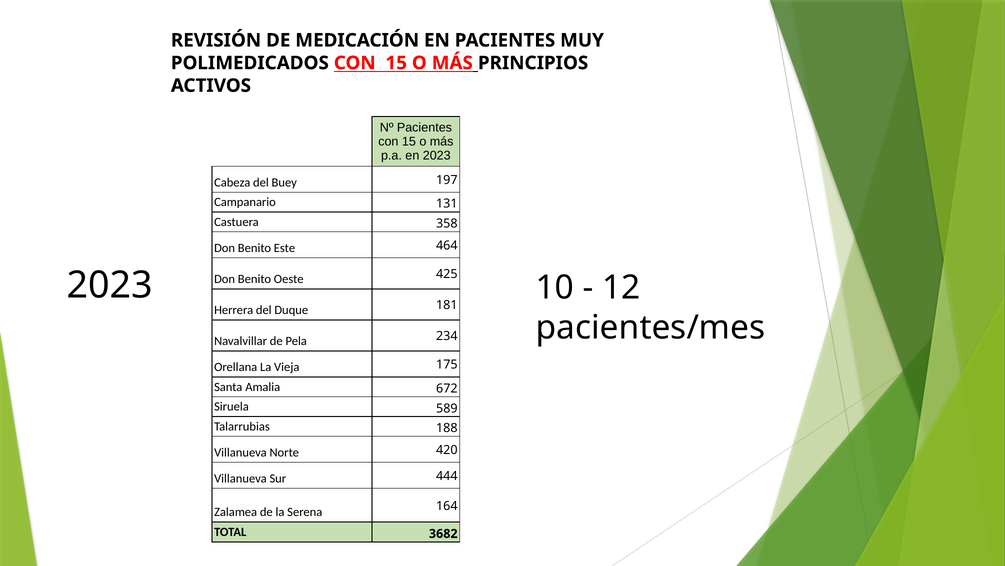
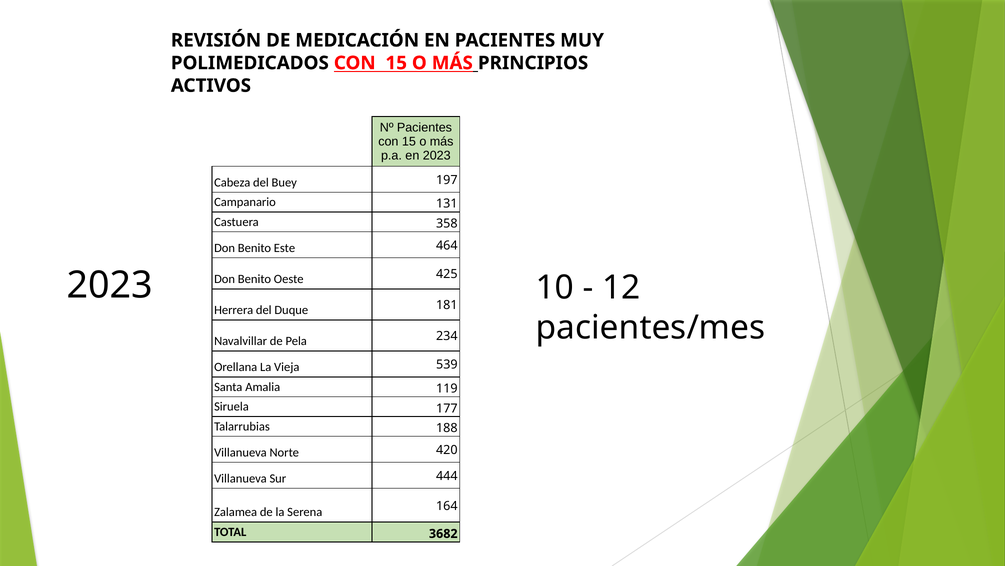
175: 175 -> 539 (447, 364)
672: 672 -> 119 (447, 388)
589: 589 -> 177 (447, 408)
